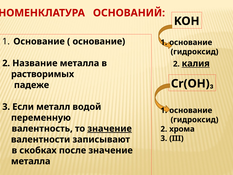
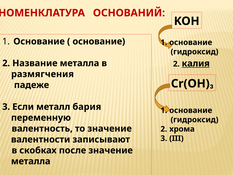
растворимых: растворимых -> размягчения (42, 74)
водой: водой -> бария (87, 107)
значение underline: present -> none (110, 128)
